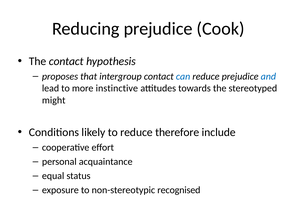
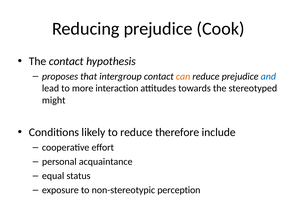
can colour: blue -> orange (183, 76)
instinctive: instinctive -> interaction (117, 88)
recognised: recognised -> perception (179, 190)
